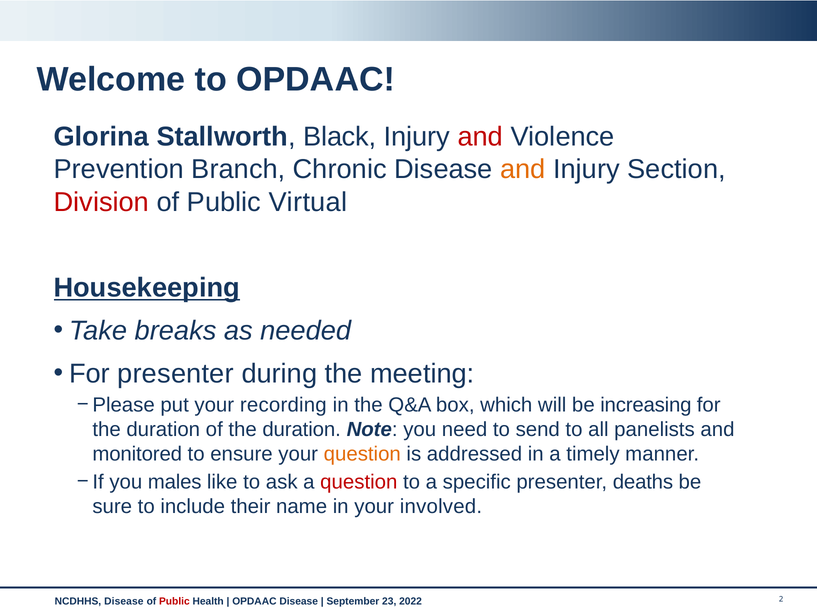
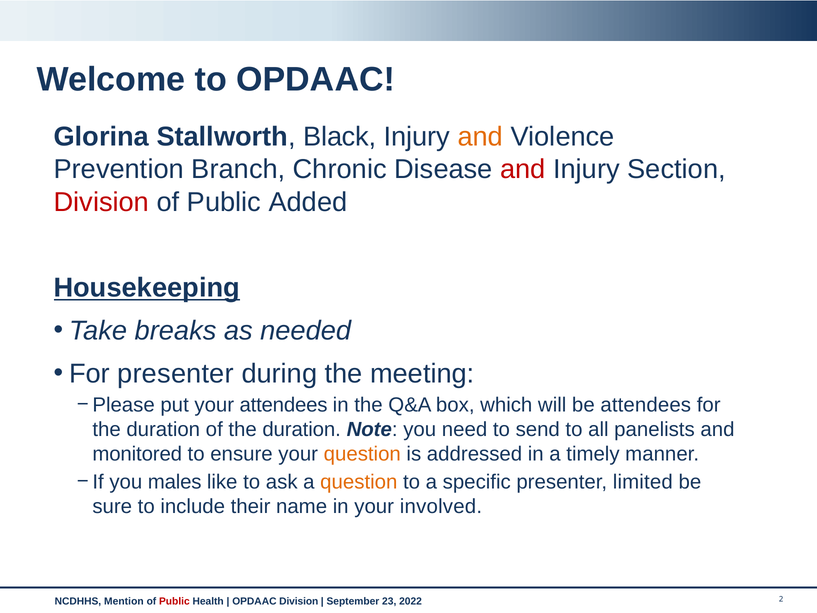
and colour: red -> orange (480, 137)
and colour: orange -> red (523, 169)
Virtual: Virtual -> Added (308, 202)
your recording: recording -> attendees (284, 405)
be increasing: increasing -> attendees (646, 405)
question colour: red -> orange (359, 482)
deaths: deaths -> limited (643, 482)
Disease: Disease -> Mention (124, 601)
OPDAAC Disease: Disease -> Division (299, 601)
